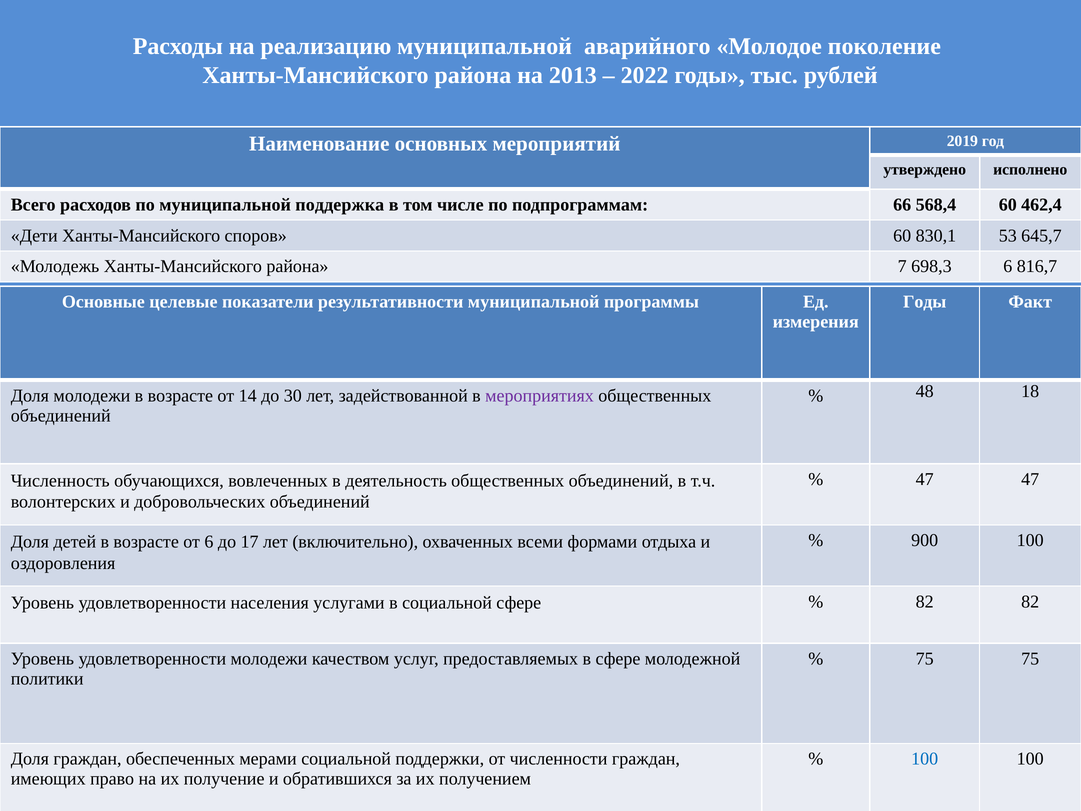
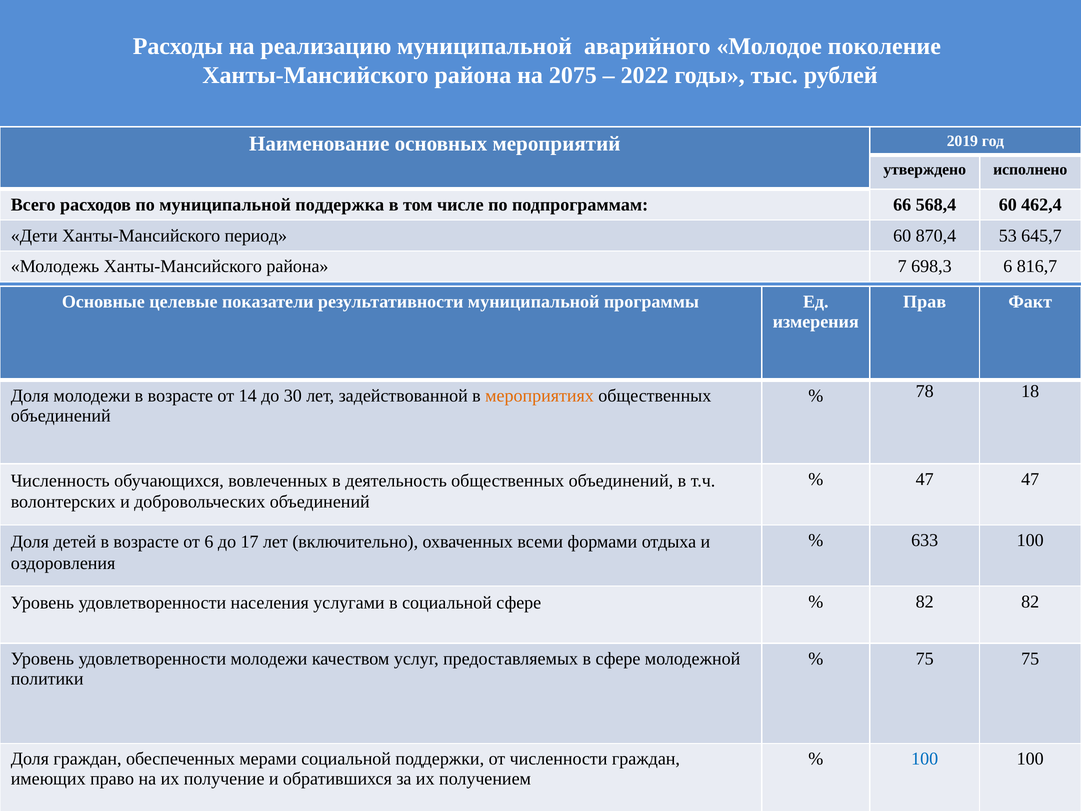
2013: 2013 -> 2075 (573, 75)
споров: споров -> период (256, 235)
830,1: 830,1 -> 870,4 (936, 235)
Годы: Годы -> Прав (925, 302)
мероприятиях colour: purple -> orange (540, 395)
48: 48 -> 78 (925, 391)
900: 900 -> 633 (925, 540)
